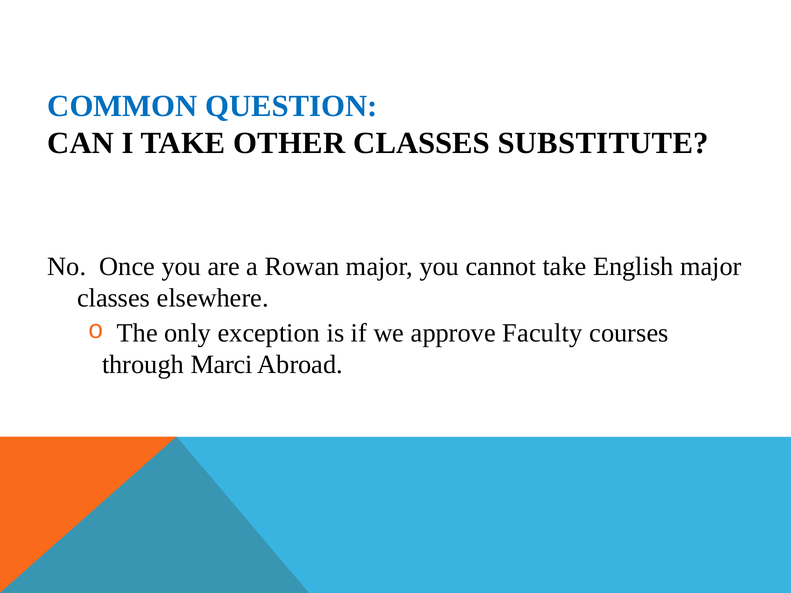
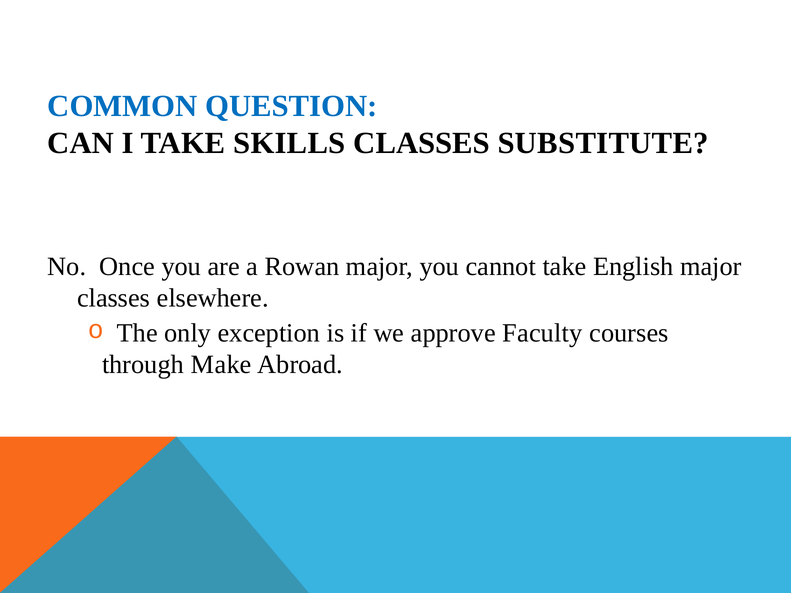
OTHER: OTHER -> SKILLS (289, 143)
Marci: Marci -> Make (221, 365)
